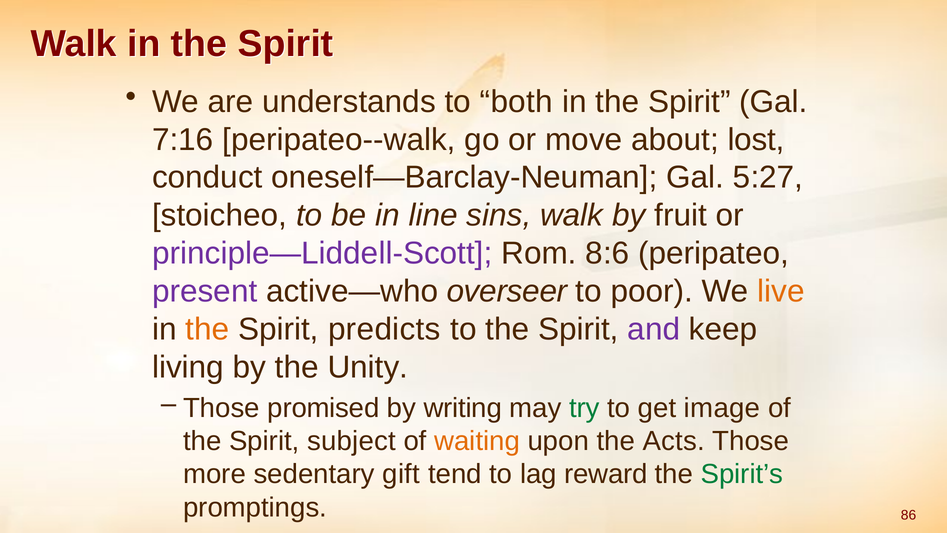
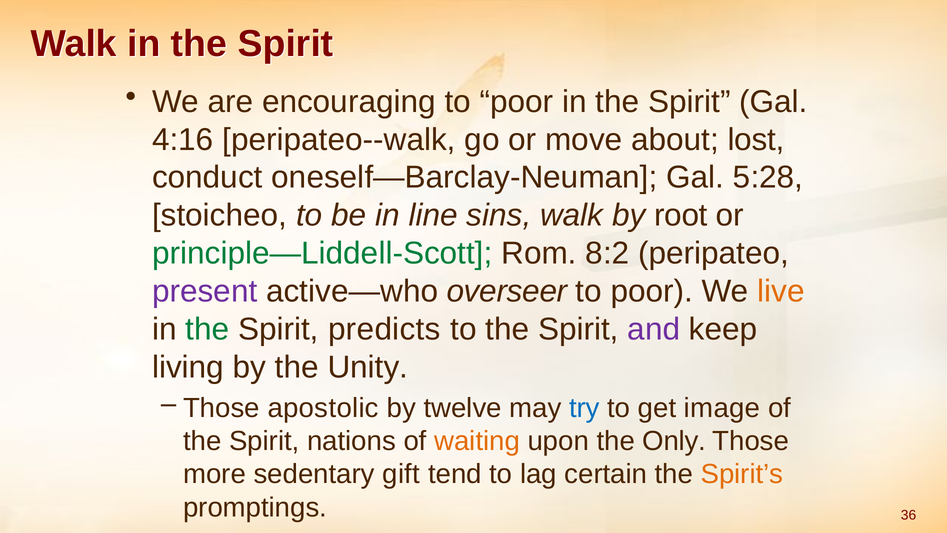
understands: understands -> encouraging (349, 102)
both: both -> poor (517, 102)
7:16: 7:16 -> 4:16 (183, 140)
5:27: 5:27 -> 5:28 (768, 177)
fruit: fruit -> root (681, 215)
principle—Liddell-Scott colour: purple -> green (322, 253)
8:6: 8:6 -> 8:2 (607, 253)
the colour: orange -> green (207, 329)
promised: promised -> apostolic (323, 408)
writing: writing -> twelve (463, 408)
try colour: green -> blue (584, 408)
subject: subject -> nations (352, 441)
Acts: Acts -> Only (674, 441)
reward: reward -> certain (606, 474)
Spirit’s colour: green -> orange (742, 474)
86: 86 -> 36 (909, 515)
